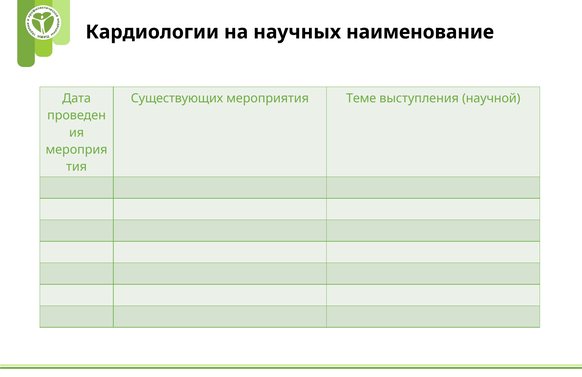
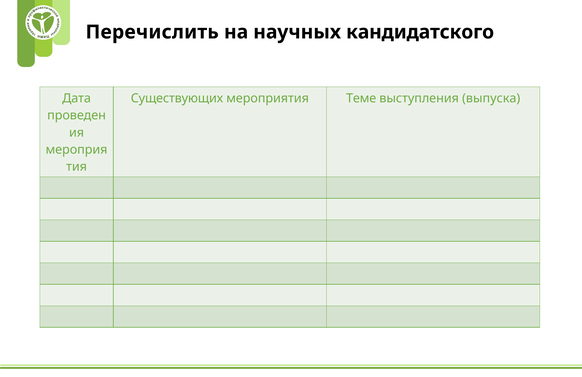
Кардиологии: Кардиологии -> Перечислить (152, 32)
наименование: наименование -> кандидатского (420, 32)
научной: научной -> выпуска (491, 98)
